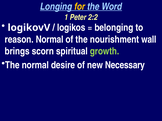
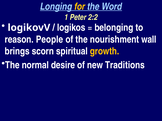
reason Normal: Normal -> People (50, 40)
growth colour: light green -> yellow (105, 51)
Necessary: Necessary -> Traditions (125, 65)
